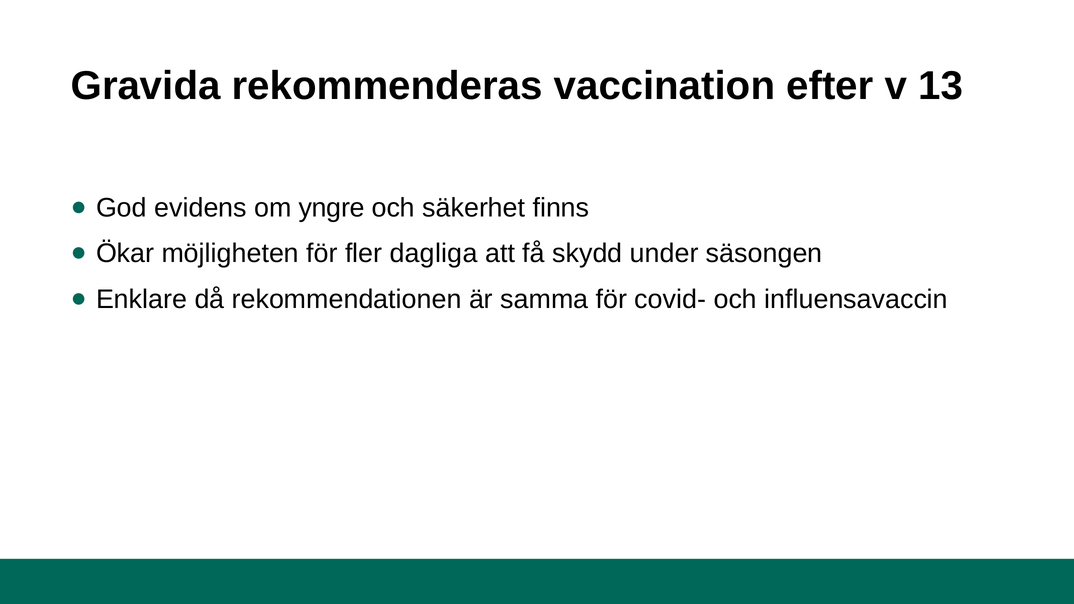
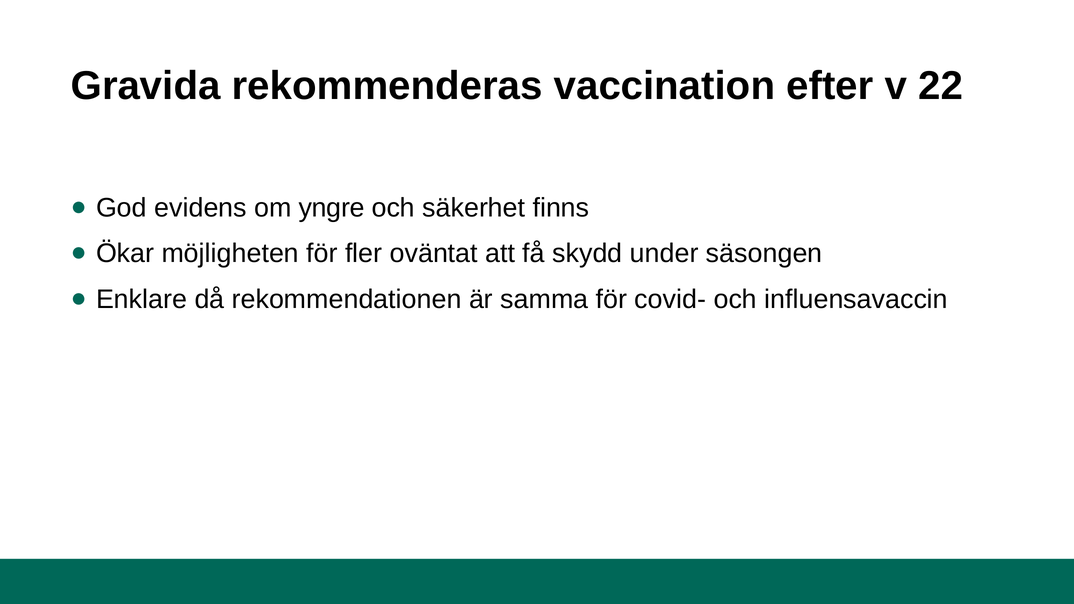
13: 13 -> 22 (941, 86)
dagliga: dagliga -> oväntat (434, 254)
